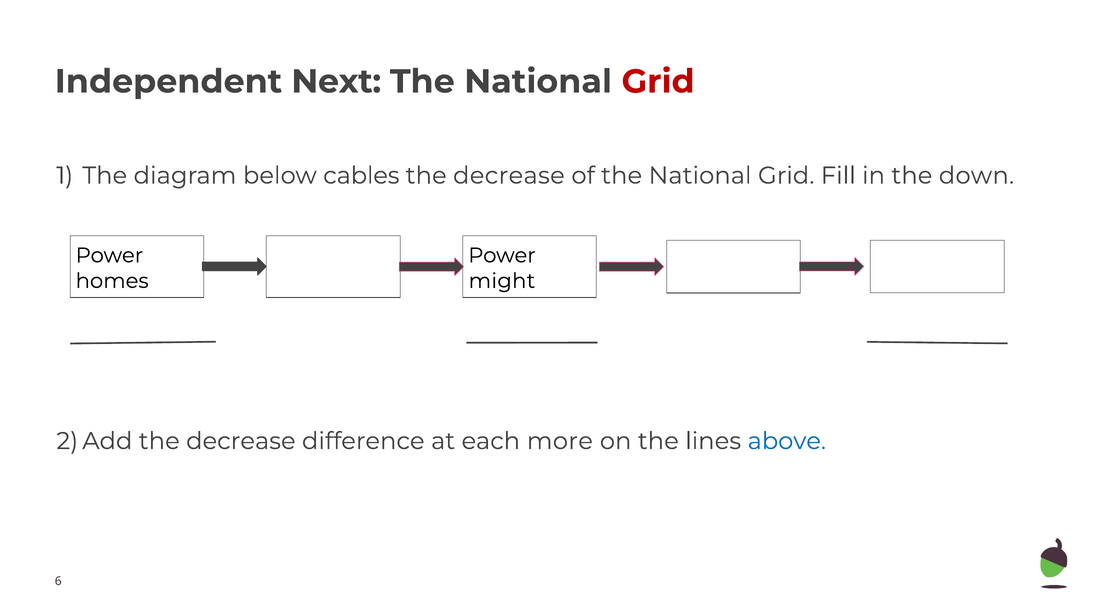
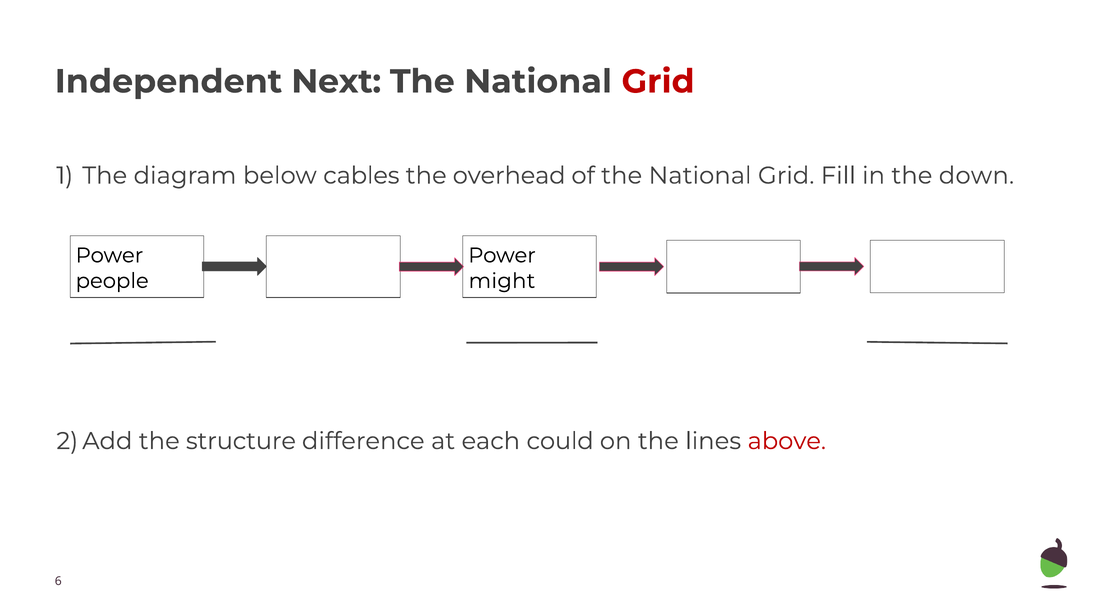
decrease: decrease -> overhead (509, 176)
homes: homes -> people (112, 281)
decrease: decrease -> structure (241, 441)
more: more -> could (560, 441)
above colour: blue -> red (787, 441)
